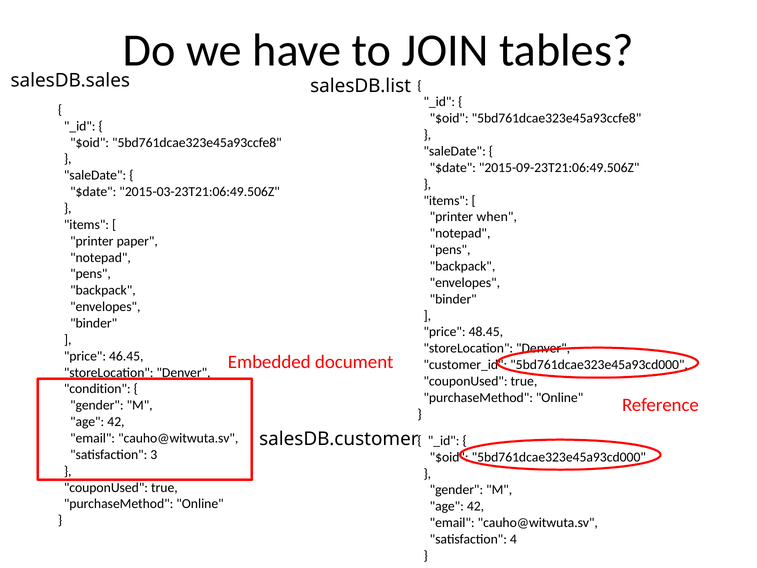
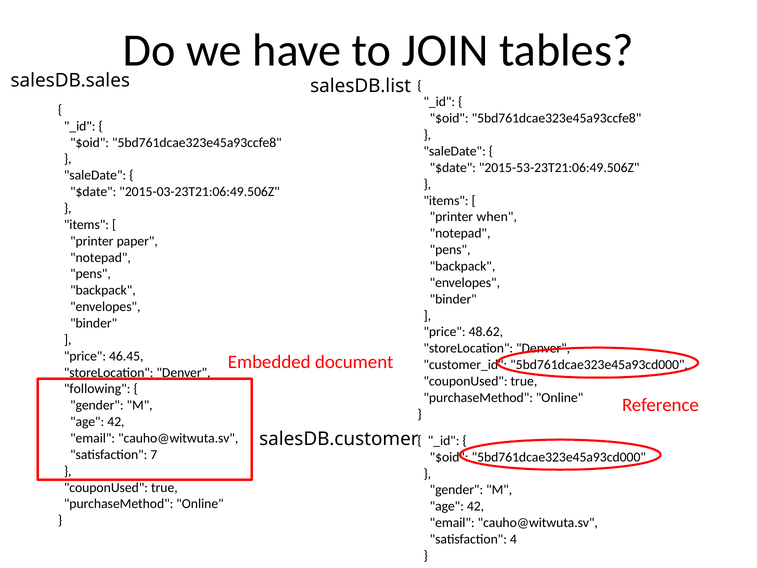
2015-09-23T21:06:49.506Z: 2015-09-23T21:06:49.506Z -> 2015-53-23T21:06:49.506Z (559, 168)
48.45: 48.45 -> 48.62 (486, 332)
condition: condition -> following (97, 389)
3: 3 -> 7 (154, 454)
